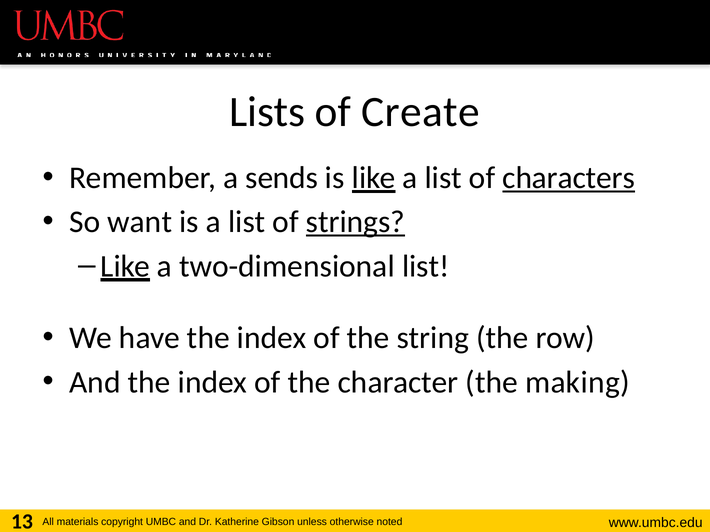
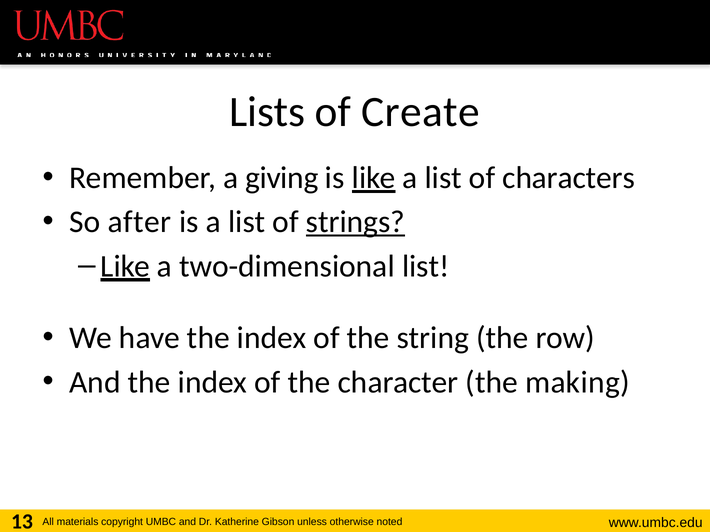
sends: sends -> giving (282, 178)
characters underline: present -> none (569, 178)
want: want -> after (140, 222)
